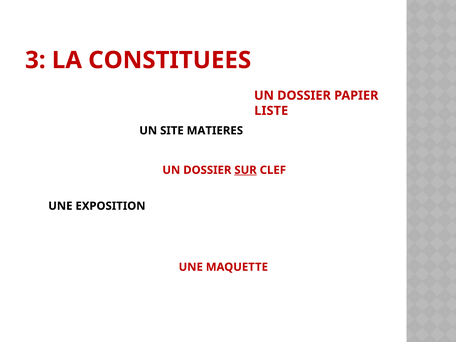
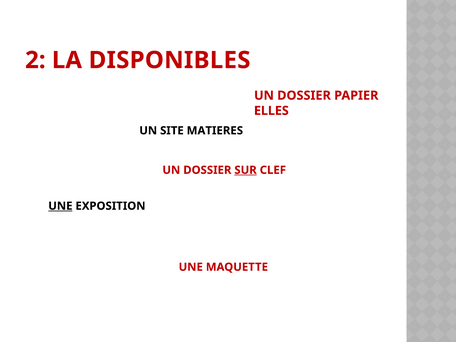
3: 3 -> 2 (35, 60)
CONSTITUEES: CONSTITUEES -> DISPONIBLES (170, 60)
LISTE: LISTE -> ELLES (271, 111)
UNE underline: none -> present (60, 206)
